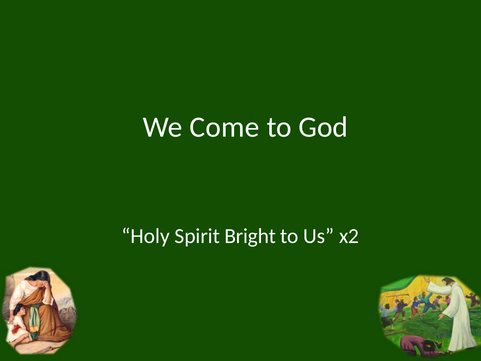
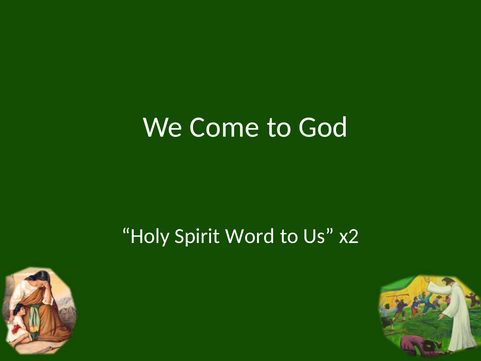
Bright: Bright -> Word (250, 236)
